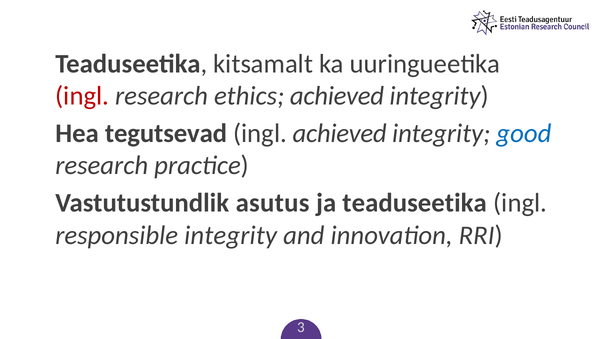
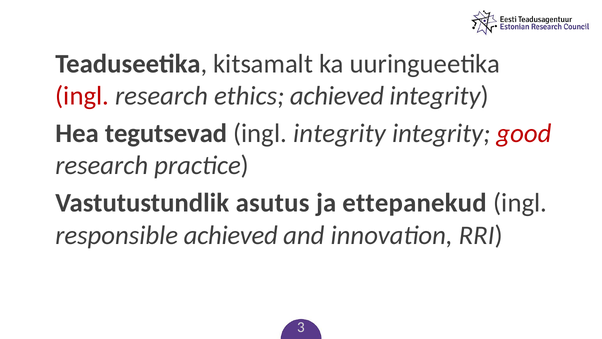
ingl achieved: achieved -> integrity (339, 133)
good colour: blue -> red (524, 133)
ja teaduseetika: teaduseetika -> ettepanekud (414, 203)
responsible integrity: integrity -> achieved (231, 235)
